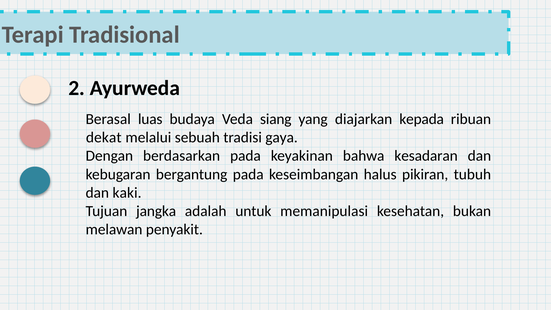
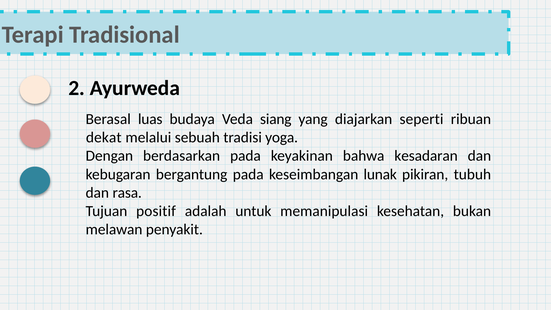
kepada: kepada -> seperti (421, 119)
gaya: gaya -> yoga (282, 138)
halus: halus -> lunak (380, 174)
kaki: kaki -> rasa (127, 193)
jangka: jangka -> positif (156, 211)
